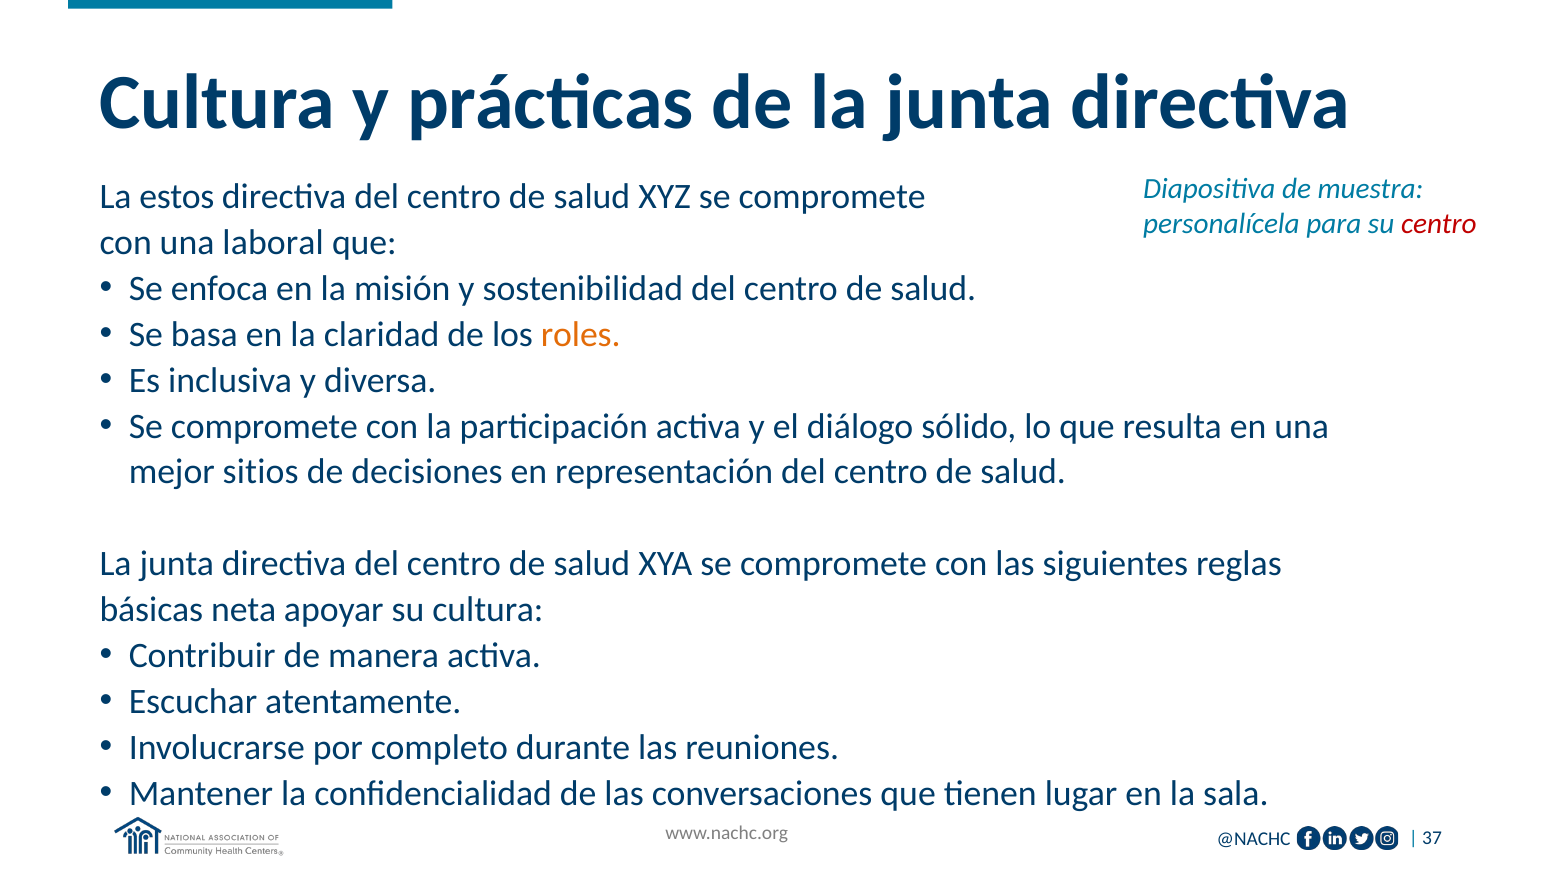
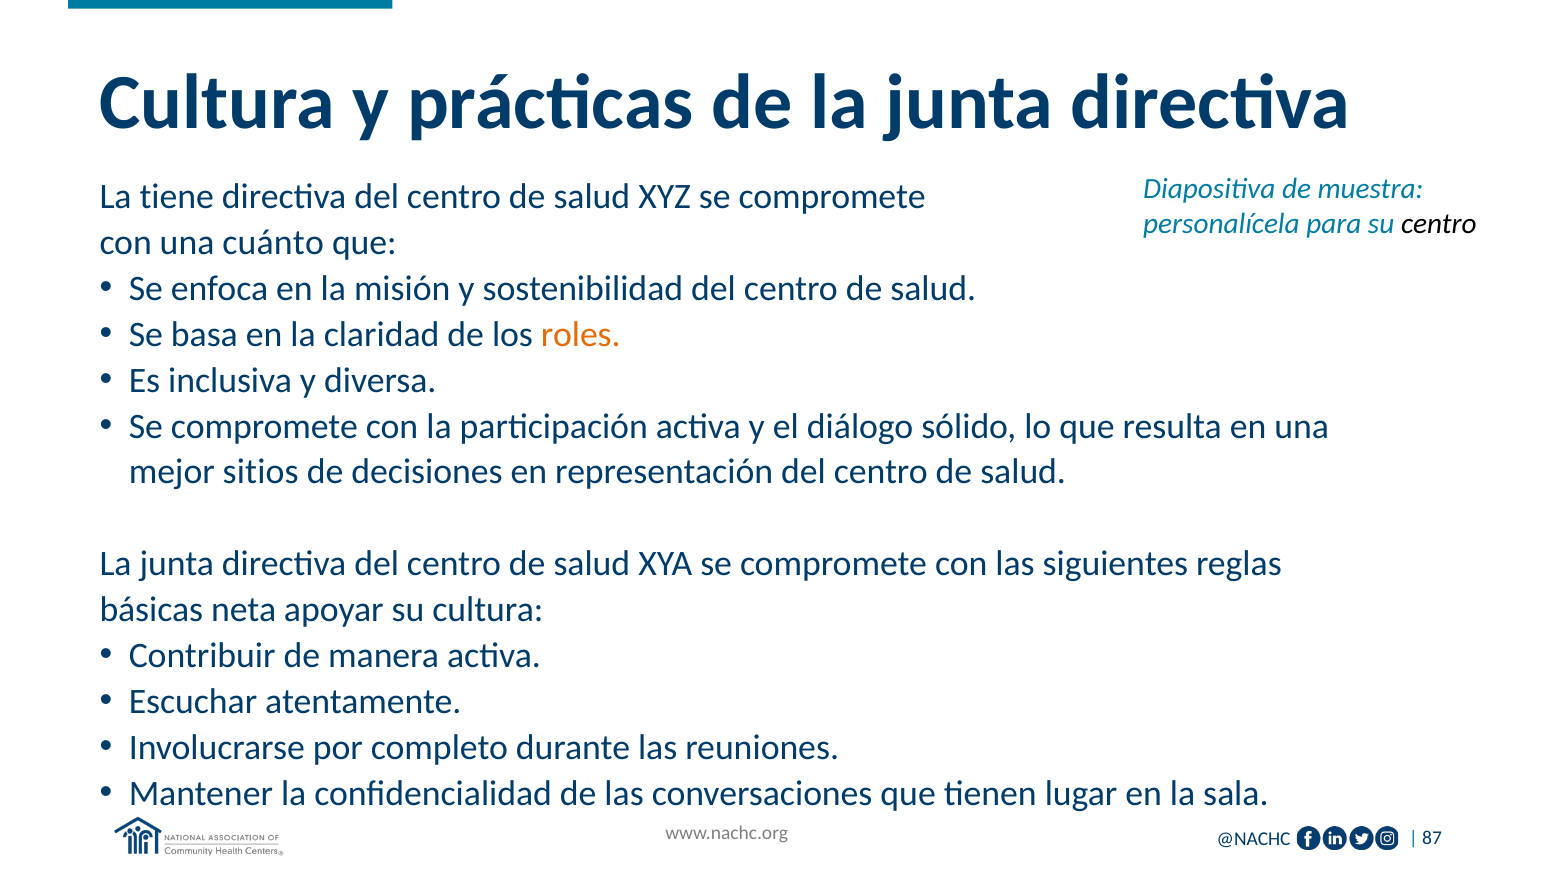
estos: estos -> tiene (177, 197)
centro colour: red -> black (1439, 224)
laboral: laboral -> cuánto (273, 243)
37: 37 -> 87 (1432, 838)
